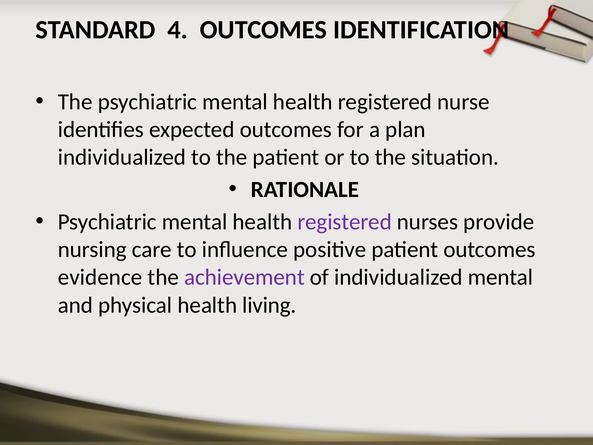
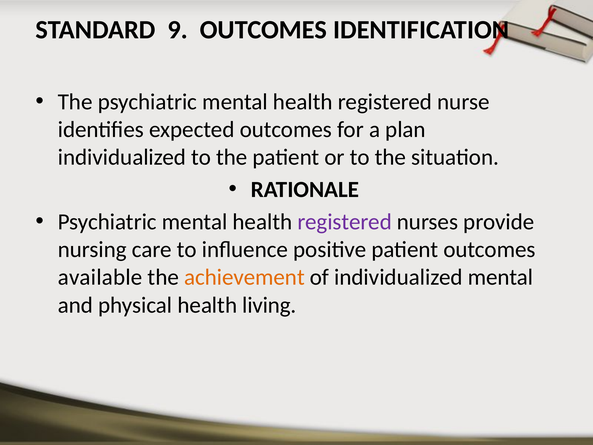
4: 4 -> 9 (178, 30)
evidence: evidence -> available (100, 277)
achievement colour: purple -> orange (244, 277)
